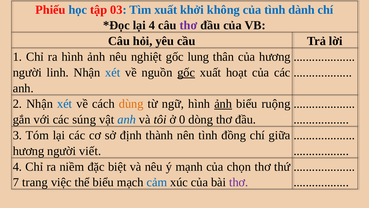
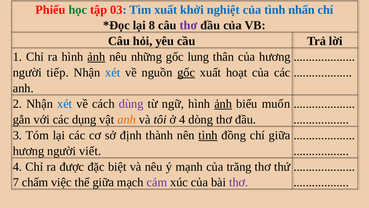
học colour: blue -> green (78, 10)
không: không -> nghiệt (223, 10)
dành: dành -> nhấn (302, 10)
lại 4: 4 -> 8 (152, 25)
ảnh underline: none -> present (96, 57)
nghiệt: nghiệt -> những (146, 57)
linh: linh -> tiếp (58, 72)
dùng colour: orange -> purple (131, 104)
ruộng: ruộng -> muốn (276, 104)
súng: súng -> dụng (84, 119)
anh colour: blue -> orange (127, 119)
ở 0: 0 -> 4 (182, 119)
tình underline: none -> present (208, 135)
niềm: niềm -> được (72, 166)
chọn: chọn -> trăng (239, 166)
trang: trang -> chấm (35, 182)
thể biểu: biểu -> giữa (103, 182)
cảm colour: blue -> purple (157, 182)
